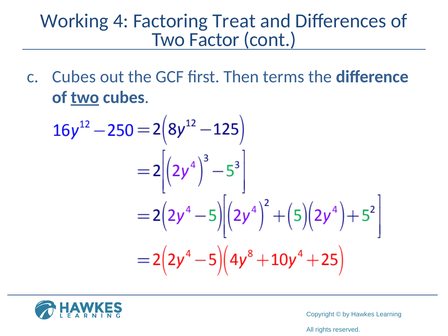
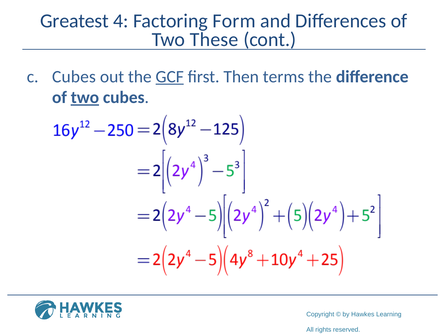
Working: Working -> Greatest (75, 21)
Treat: Treat -> Form (234, 21)
Factor: Factor -> These (214, 39)
GCF underline: none -> present (170, 77)
